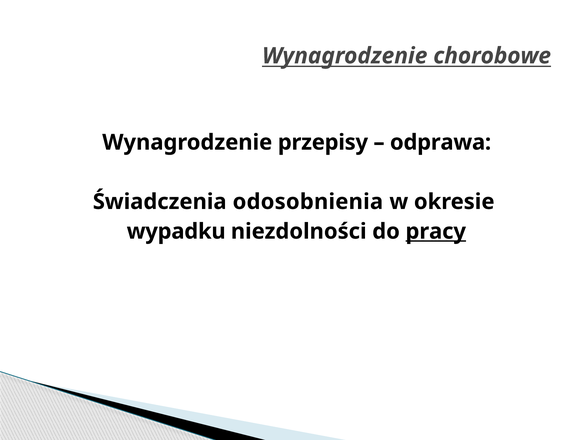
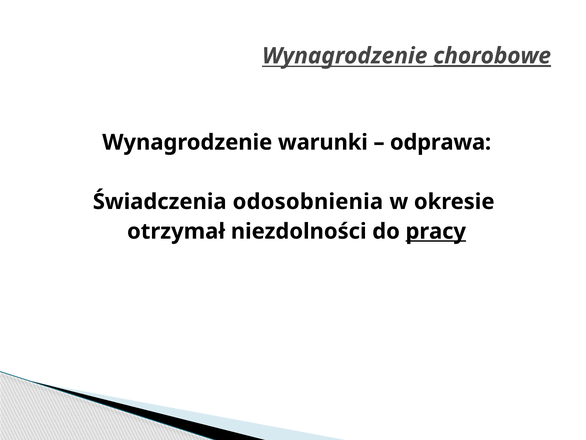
chorobowe underline: none -> present (492, 56)
przepisy: przepisy -> warunki (323, 142)
wypadku: wypadku -> otrzymał (176, 231)
